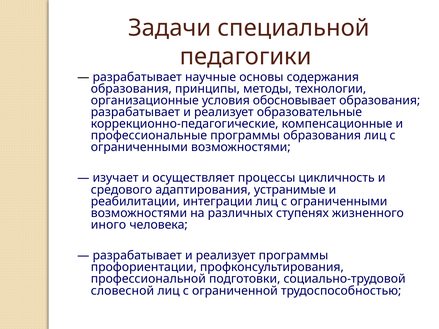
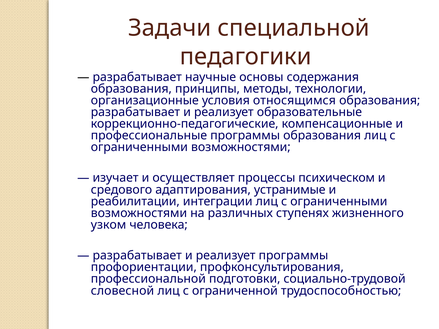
обосновывает: обосновывает -> относящимся (294, 100)
цикличность: цикличность -> психическом (337, 178)
иного: иного -> узком (109, 225)
